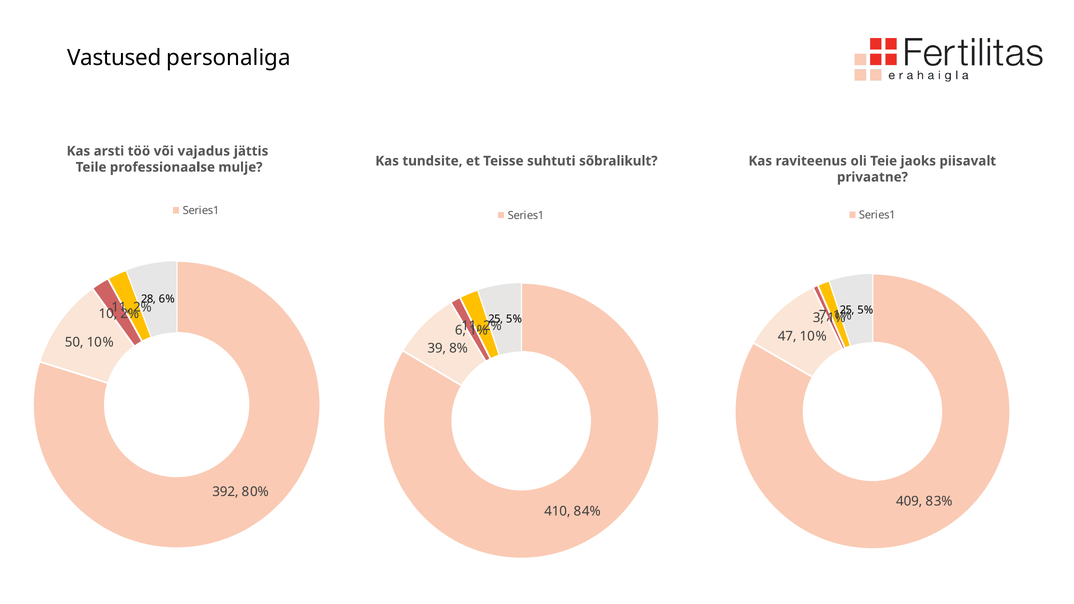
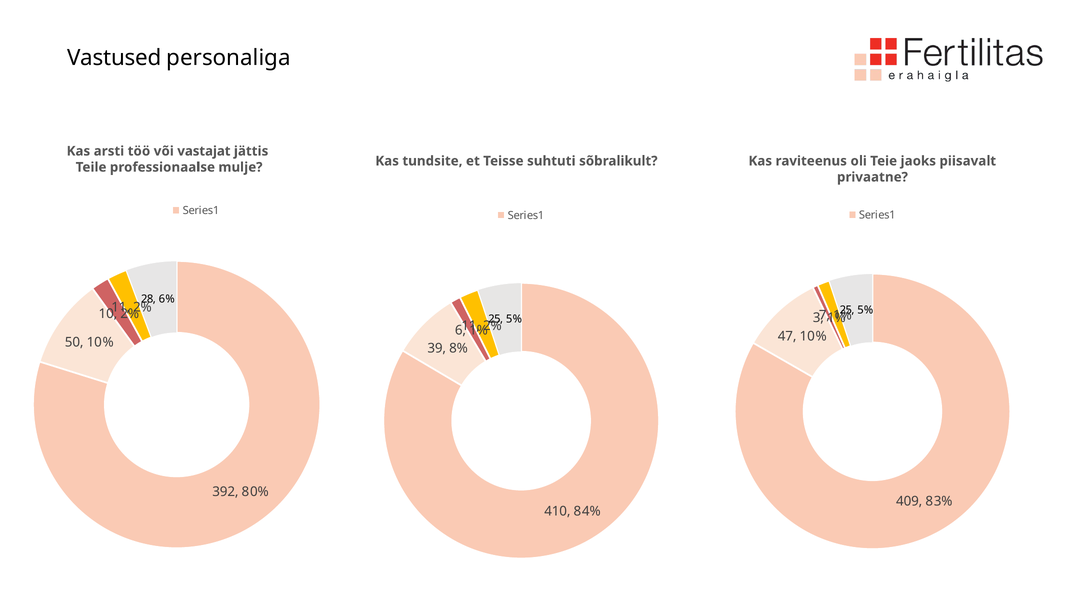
vajadus: vajadus -> vastajat (204, 151)
